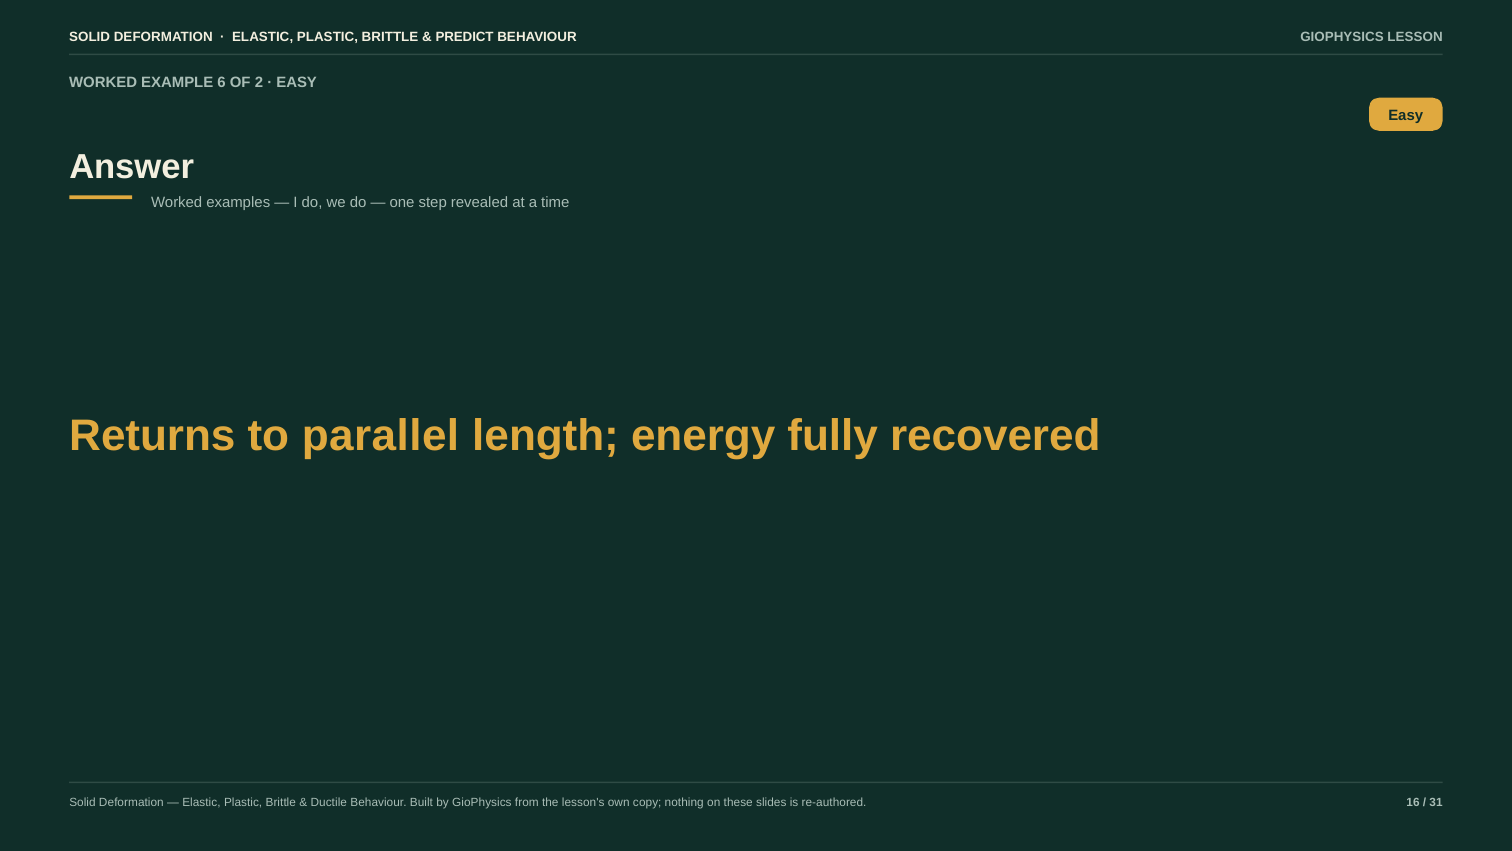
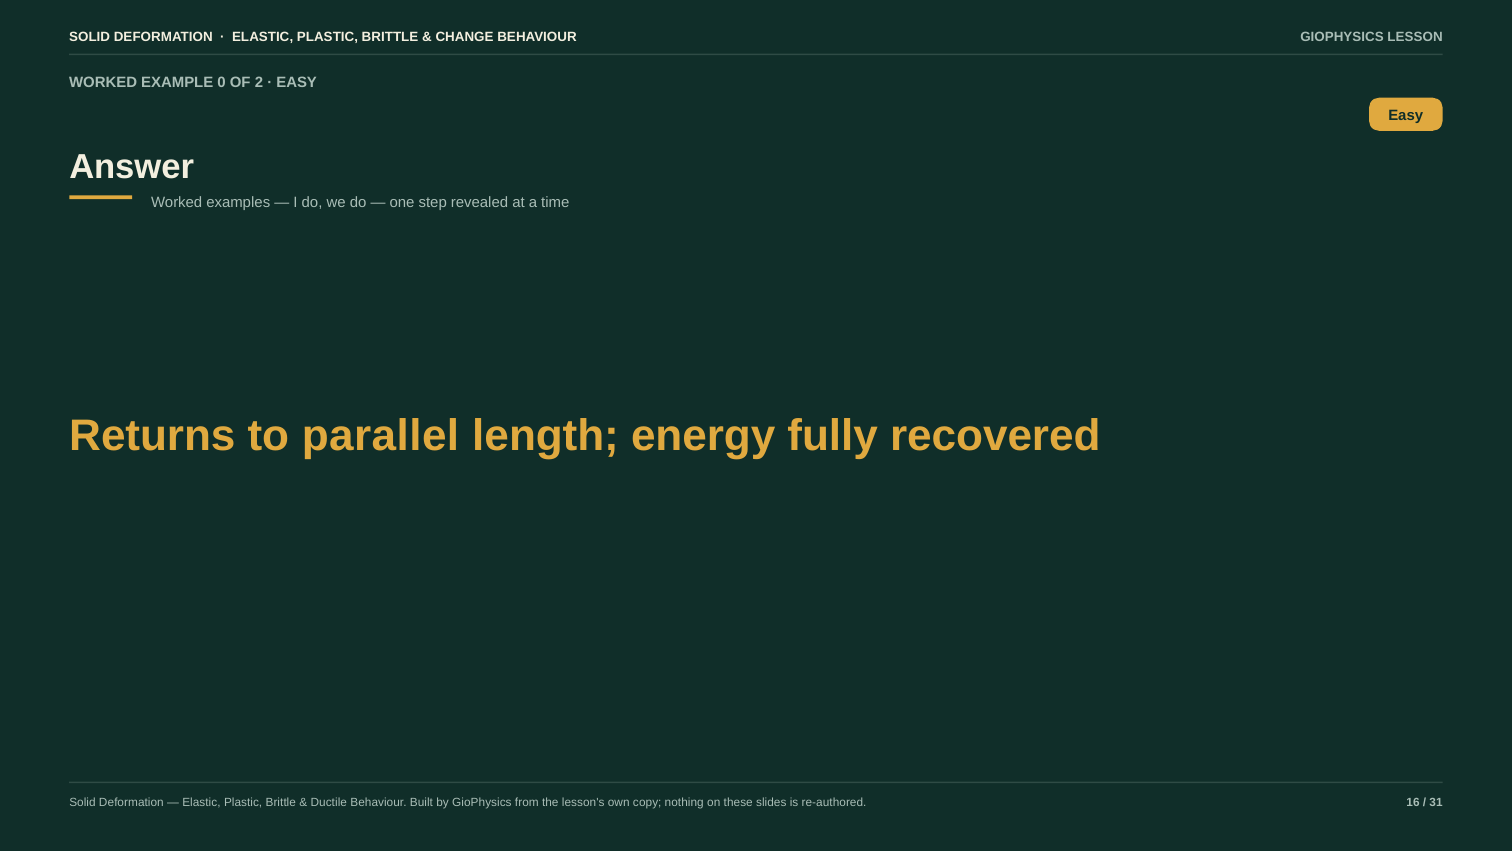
PREDICT: PREDICT -> CHANGE (465, 37)
6: 6 -> 0 (222, 82)
